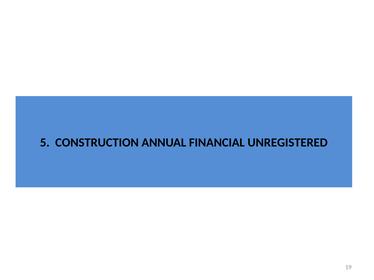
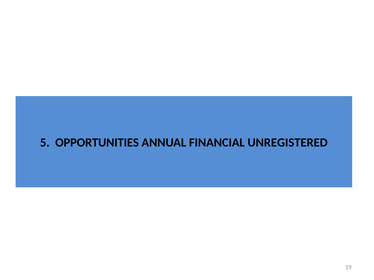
CONSTRUCTION: CONSTRUCTION -> OPPORTUNITIES (97, 143)
